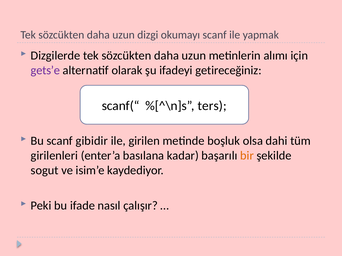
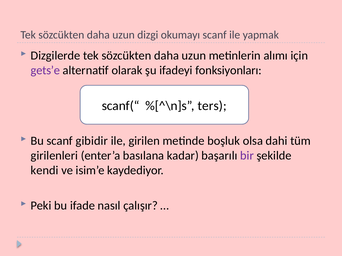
getireceğiniz: getireceğiniz -> fonksiyonları (228, 70)
bir colour: orange -> purple (247, 156)
sogut: sogut -> kendi (45, 171)
